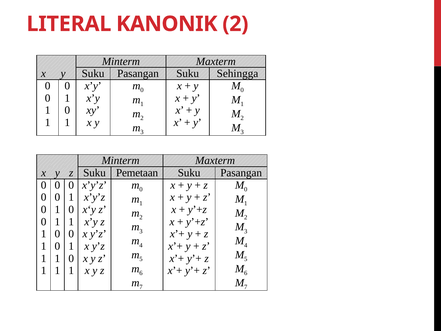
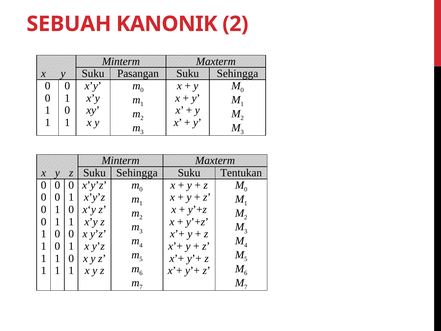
LITERAL: LITERAL -> SEBUAH (69, 24)
z Suku Pemetaan: Pemetaan -> Sehingga (137, 173)
Pasangan: Pasangan -> Tentukan (241, 173)
